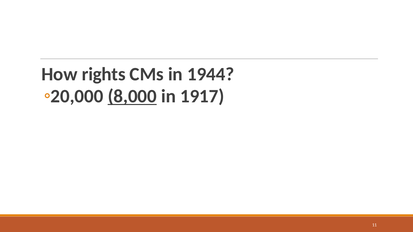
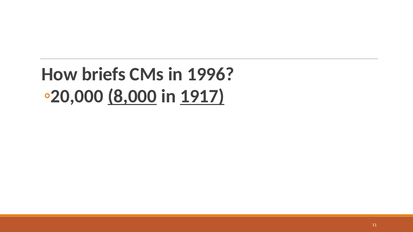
rights: rights -> briefs (104, 74)
1944: 1944 -> 1996 (211, 74)
1917 underline: none -> present (202, 96)
